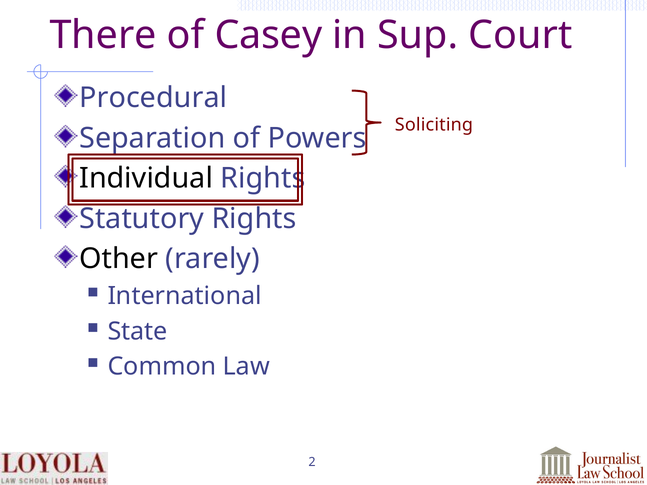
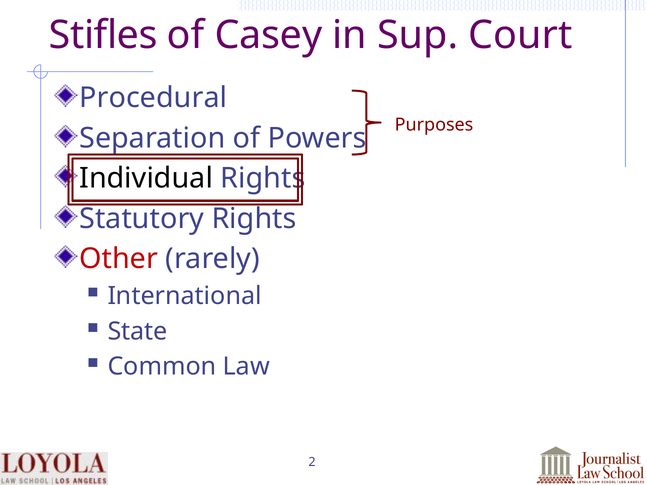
There: There -> Stifles (103, 35)
Soliciting: Soliciting -> Purposes (434, 125)
Other colour: black -> red (119, 259)
